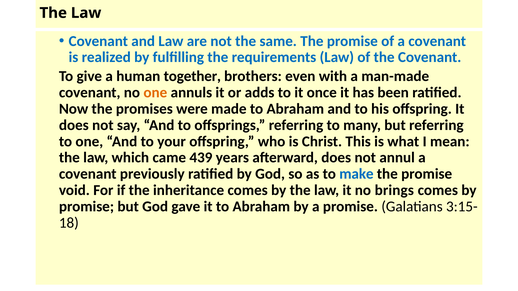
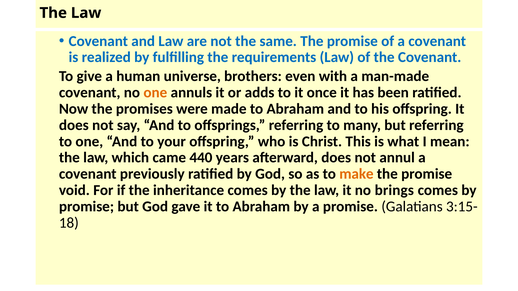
together: together -> universe (192, 76)
439: 439 -> 440 (201, 158)
make colour: blue -> orange (356, 174)
